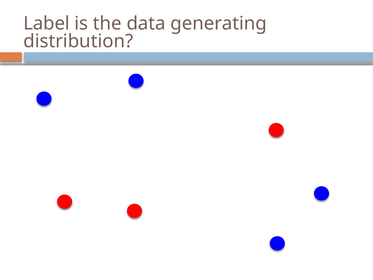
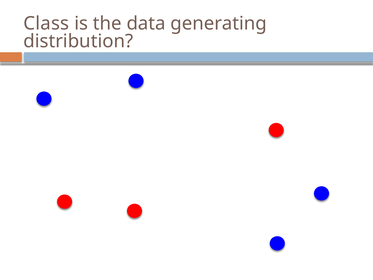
Label: Label -> Class (46, 23)
